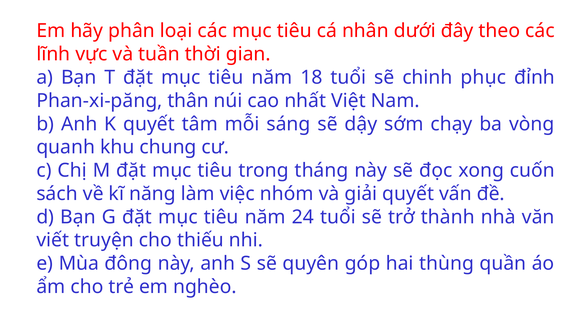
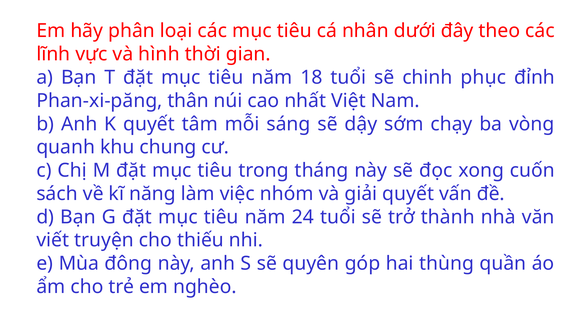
tuần: tuần -> hình (159, 54)
